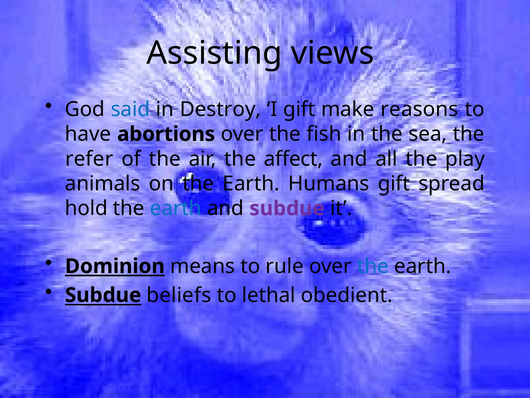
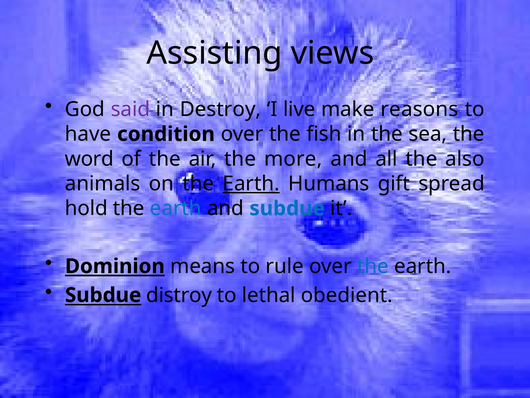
said colour: blue -> purple (130, 109)
I gift: gift -> live (299, 109)
abortions: abortions -> condition (166, 134)
refer: refer -> word (89, 159)
affect: affect -> more (293, 159)
play: play -> also (465, 159)
Earth underline: none -> present (251, 183)
subdue colour: purple -> blue (287, 208)
beliefs: beliefs -> distroy (179, 295)
